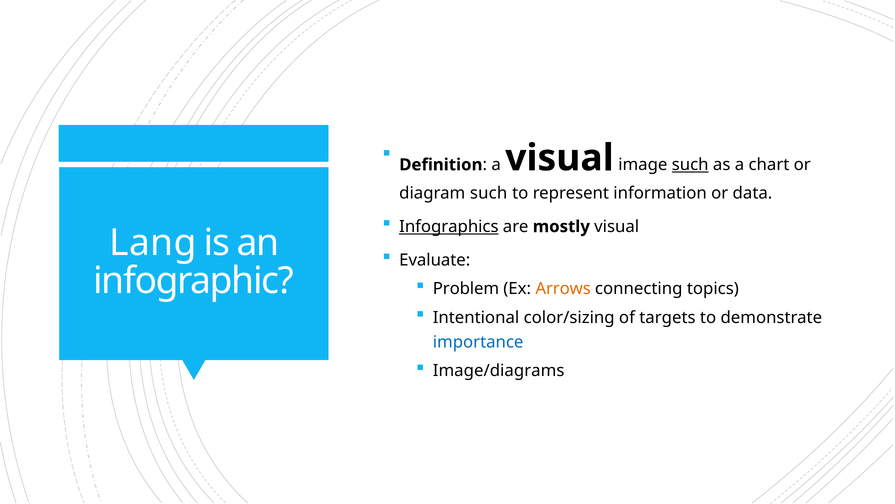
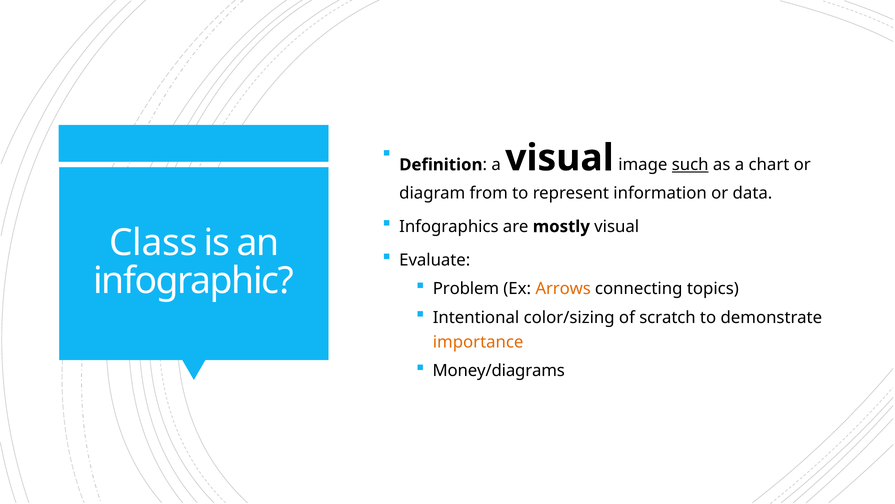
diagram such: such -> from (489, 193)
Infographics underline: present -> none (449, 226)
Lang: Lang -> Class (153, 243)
targets: targets -> scratch (668, 317)
importance colour: blue -> orange (478, 342)
Image/diagrams: Image/diagrams -> Money/diagrams (499, 370)
